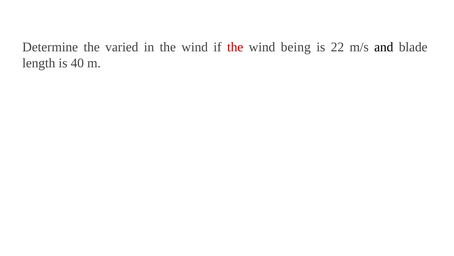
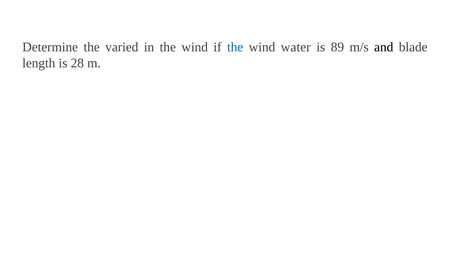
the colour: red -> blue (235, 47)
being: being -> water (296, 47)
22: 22 -> 89 (337, 47)
40: 40 -> 28 (77, 63)
